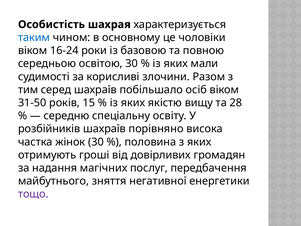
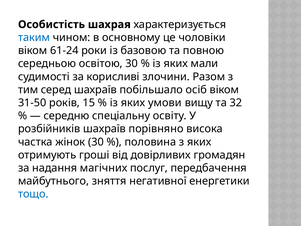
16-24: 16-24 -> 61-24 (64, 51)
якістю: якістю -> умови (165, 103)
28: 28 -> 32 (236, 103)
тощо colour: purple -> blue (33, 194)
